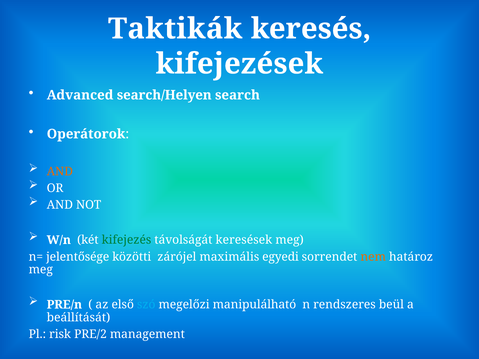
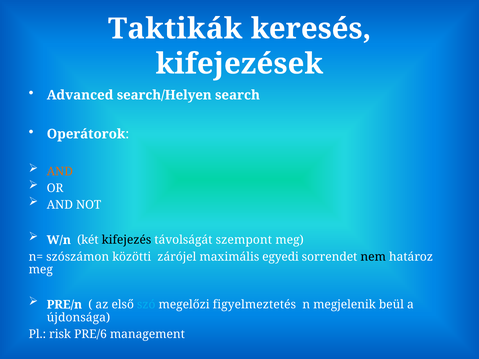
kifejezés colour: green -> black (127, 240)
keresések: keresések -> szempont (244, 240)
jelentősége: jelentősége -> szószámon (78, 257)
nem colour: orange -> black (373, 257)
manipulálható: manipulálható -> figyelmeztetés (254, 305)
rendszeres: rendszeres -> megjelenik (344, 305)
beállítását: beállítását -> újdonsága (78, 318)
PRE/2: PRE/2 -> PRE/6 (90, 335)
